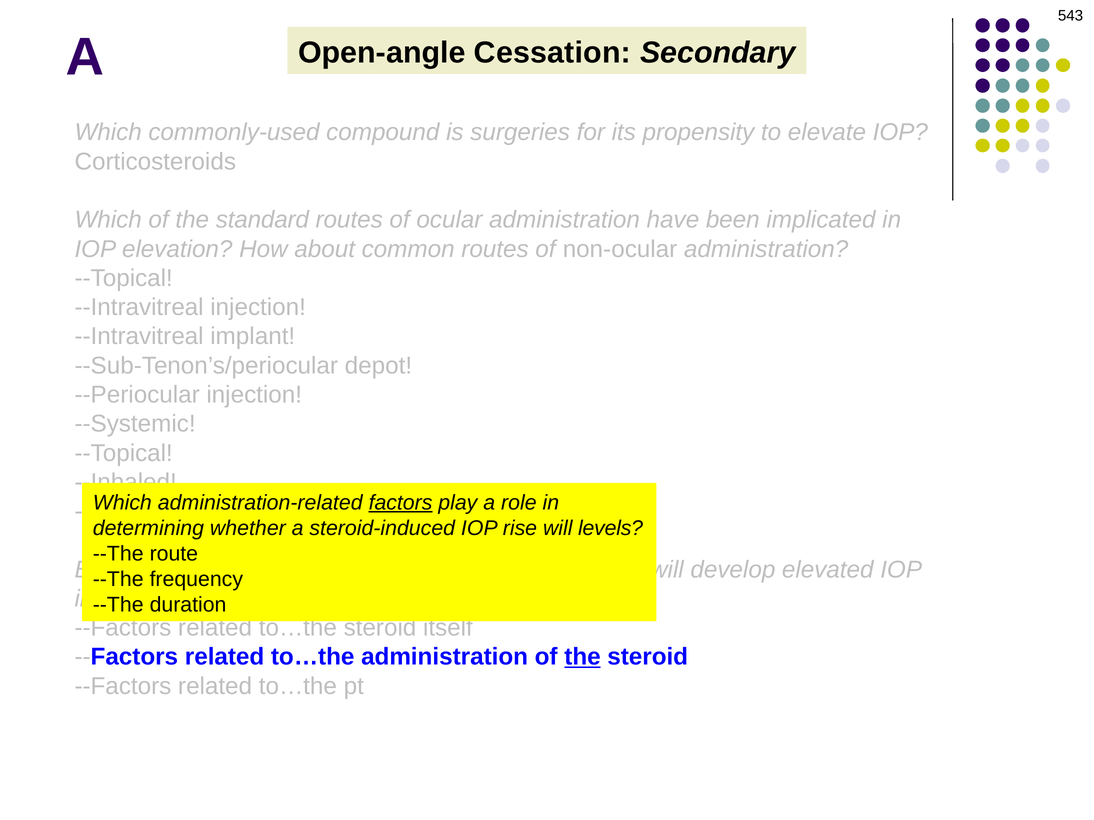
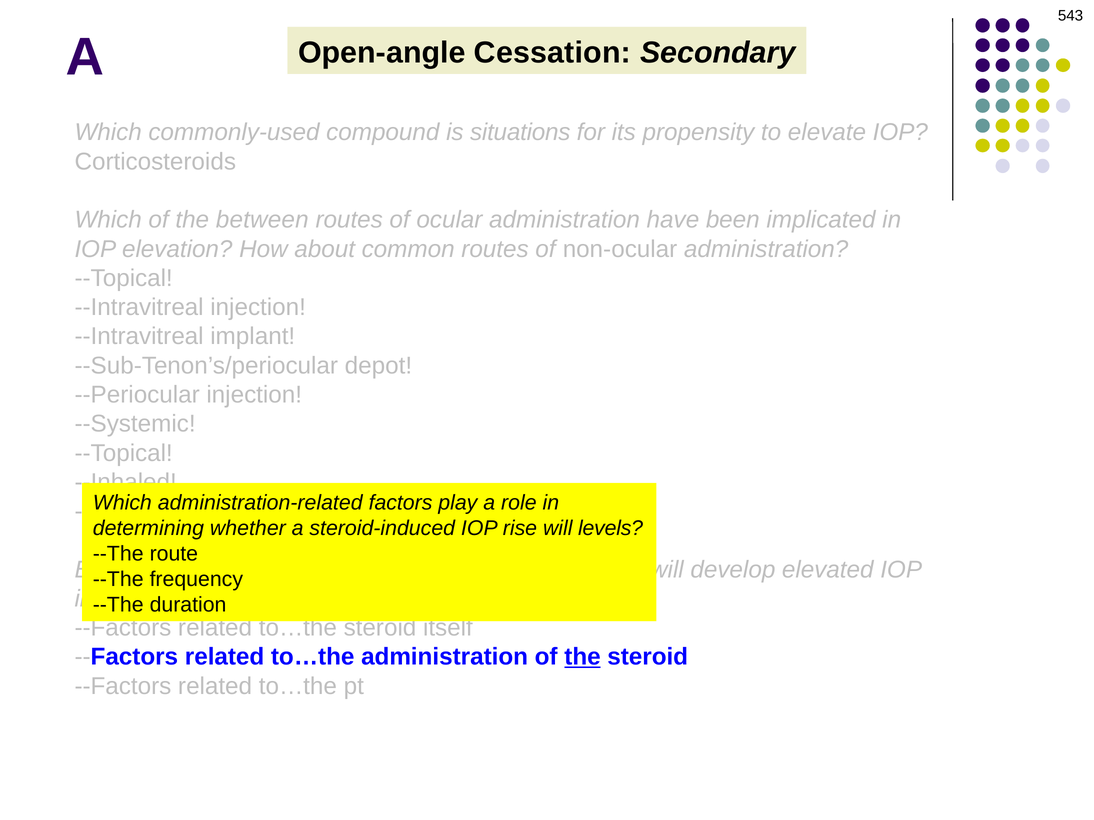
surgeries: surgeries -> situations (520, 133)
standard: standard -> between (262, 220)
factors underline: present -> none (401, 503)
